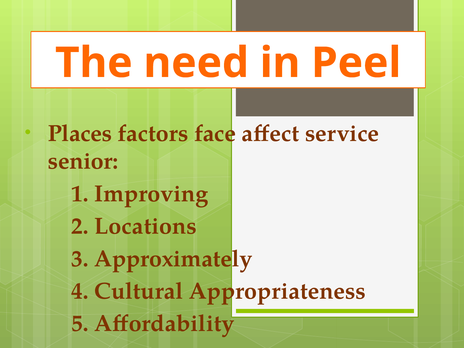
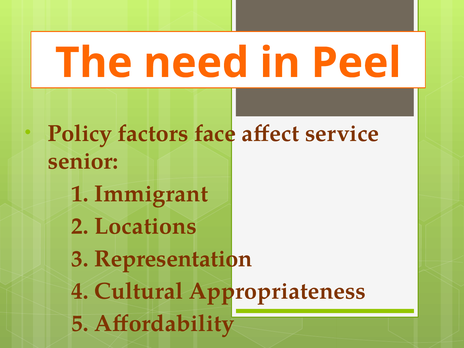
Places: Places -> Policy (80, 133)
Improving: Improving -> Immigrant (151, 194)
Approximately: Approximately -> Representation (173, 259)
